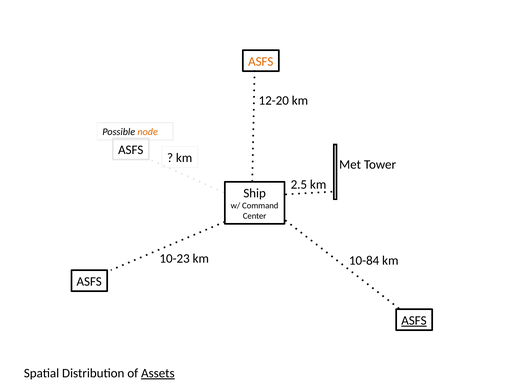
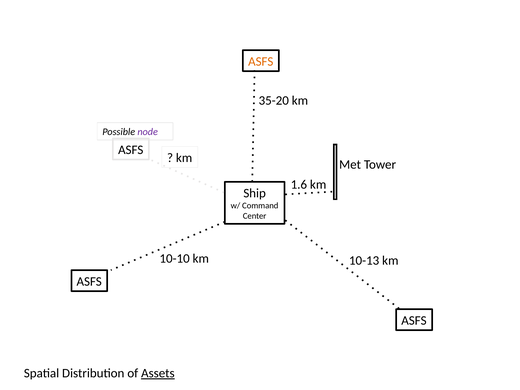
12-20: 12-20 -> 35-20 (274, 101)
node colour: orange -> purple (148, 132)
2.5: 2.5 -> 1.6 (299, 185)
10-23: 10-23 -> 10-10 (175, 258)
10-84: 10-84 -> 10-13 (364, 260)
ASFS underline: present -> none (414, 321)
